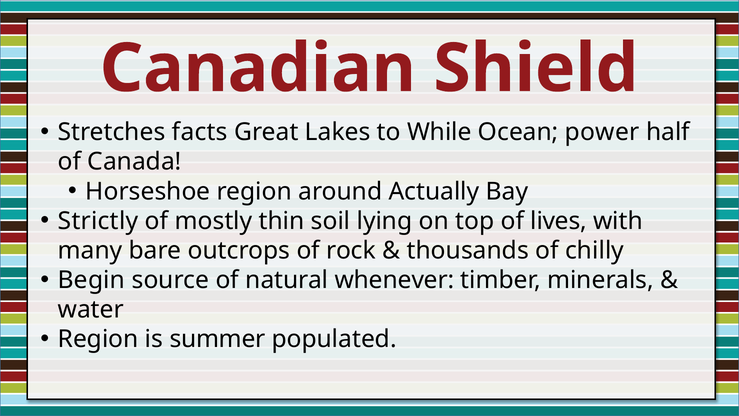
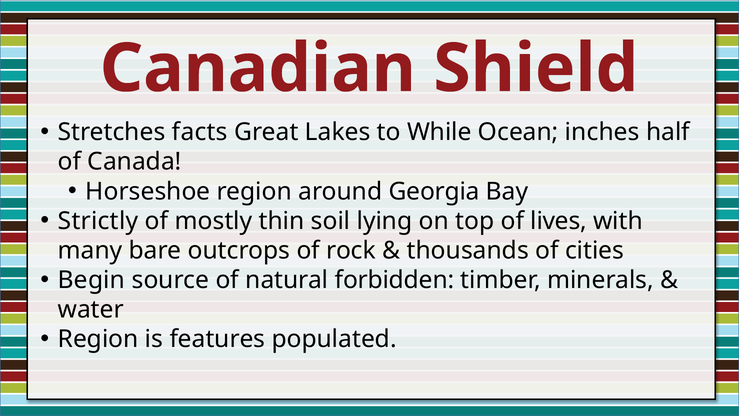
power: power -> inches (602, 132)
Actually: Actually -> Georgia (434, 191)
chilly: chilly -> cities (595, 250)
whenever: whenever -> forbidden (394, 280)
summer: summer -> features (217, 339)
